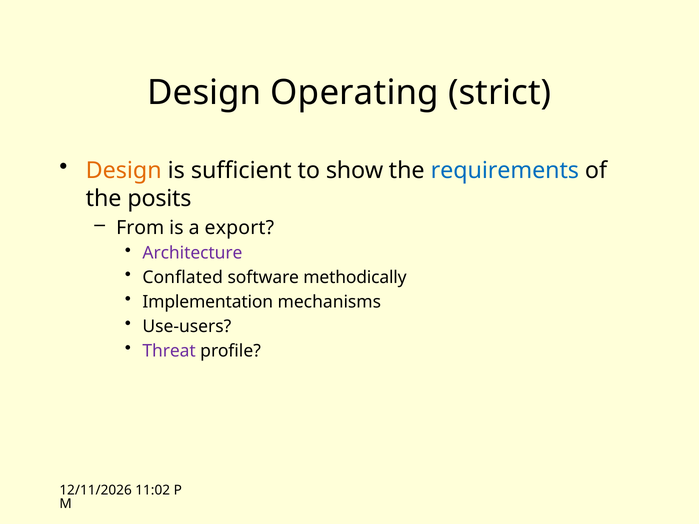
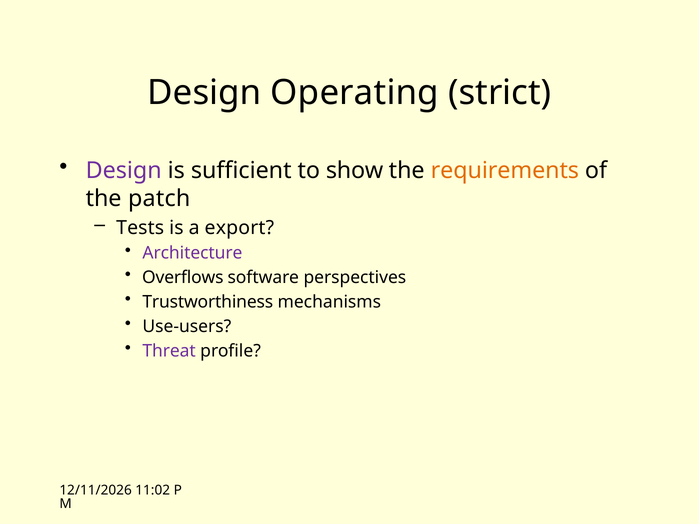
Design colour: orange -> purple (124, 171)
requirements colour: blue -> orange (505, 171)
posits: posits -> patch (159, 199)
From: From -> Tests (140, 228)
Conflated: Conflated -> Overflows (183, 278)
methodically: methodically -> perspectives (355, 278)
Implementation: Implementation -> Trustworthiness (208, 302)
